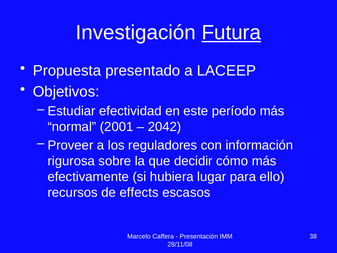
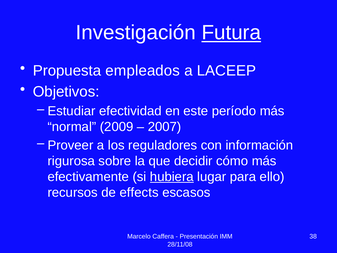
presentado: presentado -> empleados (143, 71)
2001: 2001 -> 2009 (117, 127)
2042: 2042 -> 2007 (165, 127)
hubiera underline: none -> present (172, 177)
